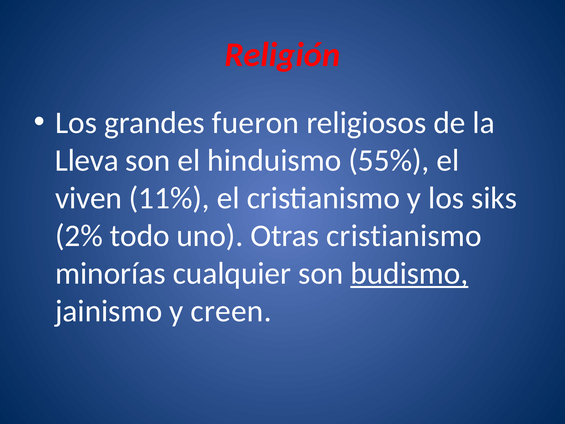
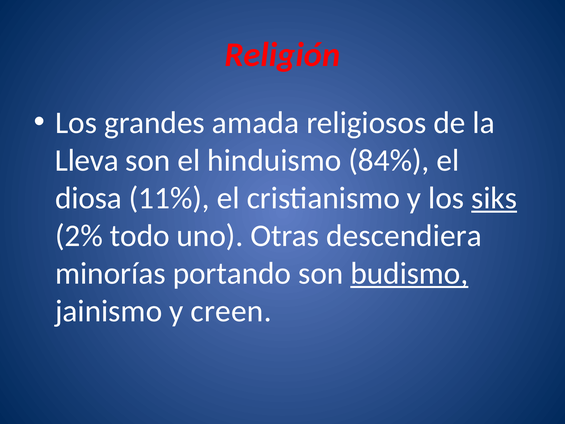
fueron: fueron -> amada (256, 123)
55%: 55% -> 84% (389, 160)
viven: viven -> diosa (89, 198)
siks underline: none -> present (494, 198)
Otras cristianismo: cristianismo -> descendiera (404, 236)
cualquier: cualquier -> portando (232, 273)
